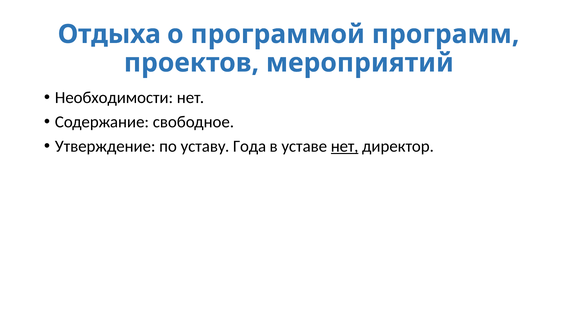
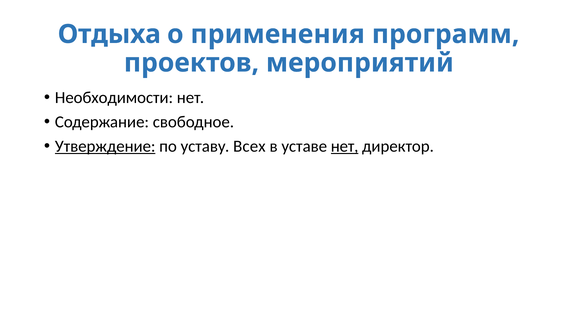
программой: программой -> применения (278, 34)
Утверждение underline: none -> present (105, 146)
Года: Года -> Всех (249, 146)
